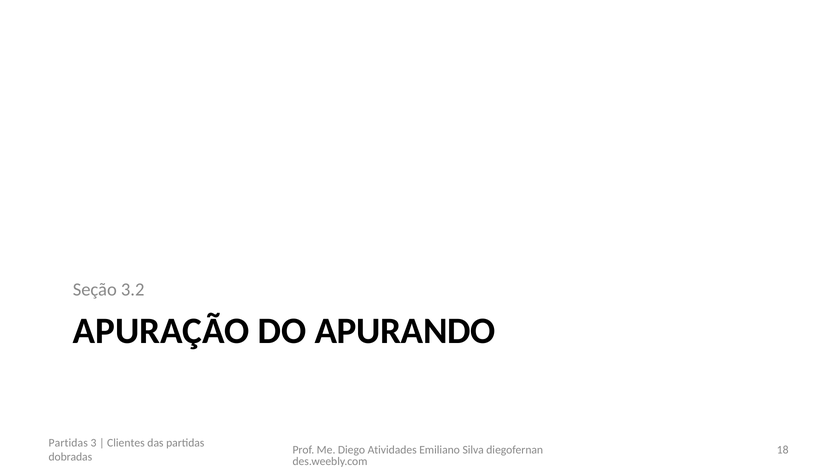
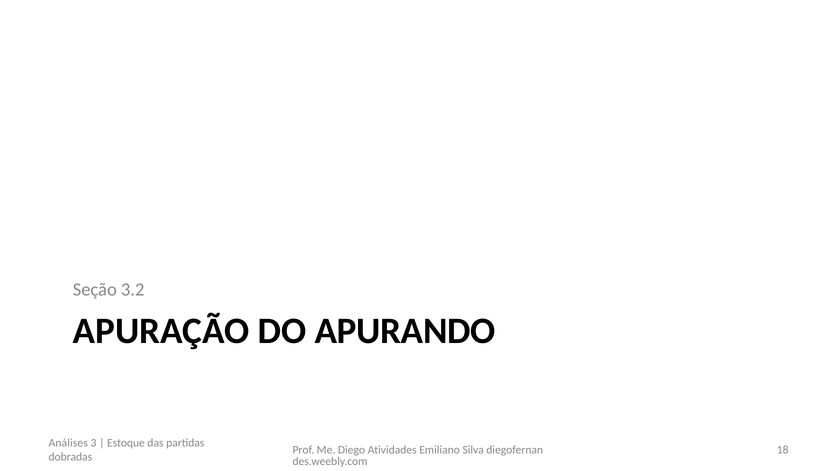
Partidas: Partidas -> Análises (68, 443)
Clientes: Clientes -> Estoque (126, 443)
